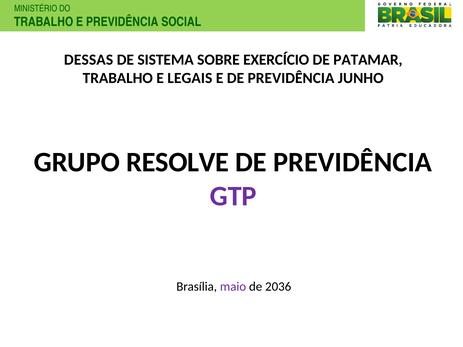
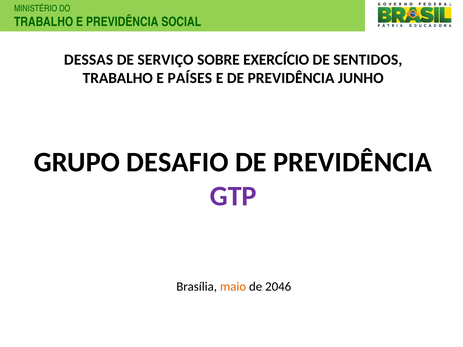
SISTEMA: SISTEMA -> SERVIÇO (165, 60)
PATAMAR: PATAMAR -> SENTIDOS (368, 60)
LEGAIS: LEGAIS -> PAÍSES (190, 78)
RESOLVE: RESOLVE -> DESAFIO (177, 162)
maio colour: purple -> orange (233, 287)
2036: 2036 -> 2046 (278, 287)
